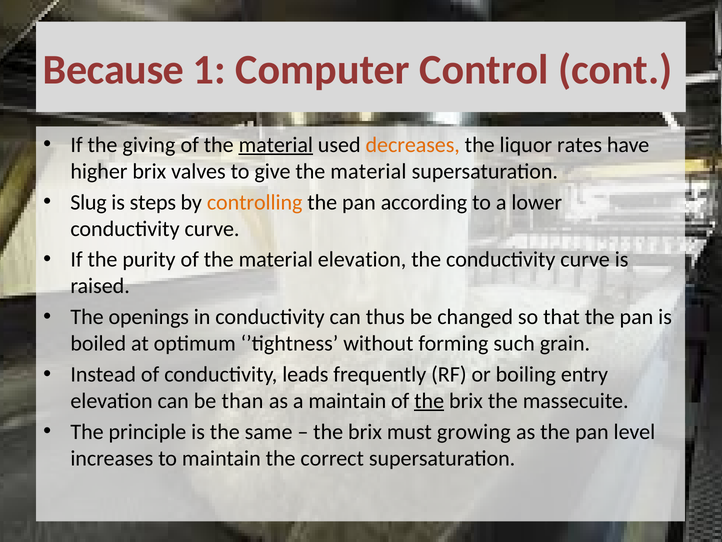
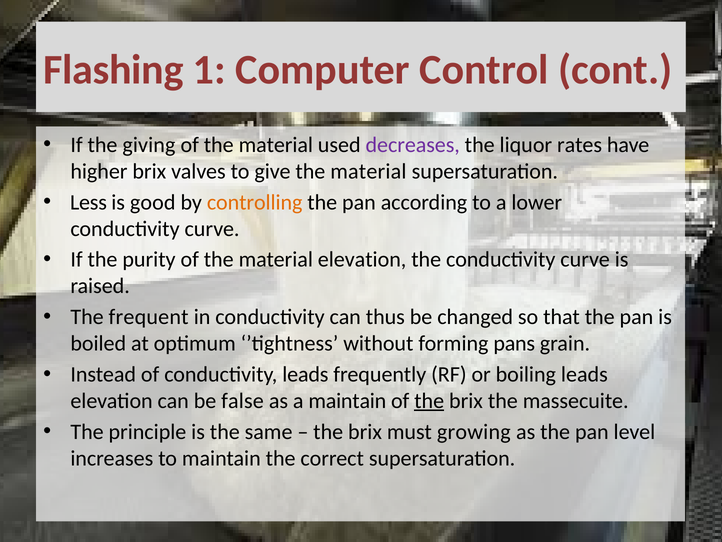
Because: Because -> Flashing (114, 70)
material underline: present -> none (276, 145)
decreases colour: orange -> purple (413, 145)
Slug: Slug -> Less (88, 202)
steps: steps -> good (153, 202)
openings: openings -> frequent (149, 317)
such: such -> pans (514, 343)
boiling entry: entry -> leads (584, 374)
than: than -> false (242, 401)
